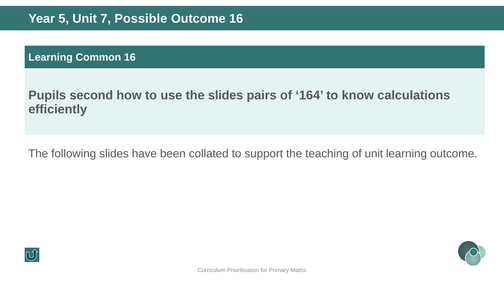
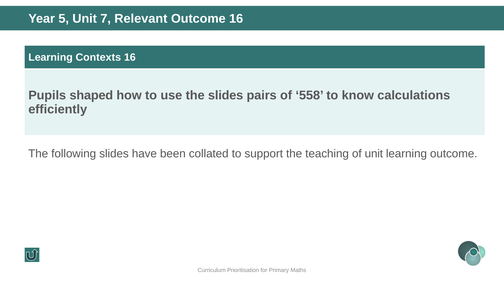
Possible: Possible -> Relevant (141, 19)
Common: Common -> Contexts (98, 57)
second: second -> shaped (91, 95)
164: 164 -> 558 (310, 95)
